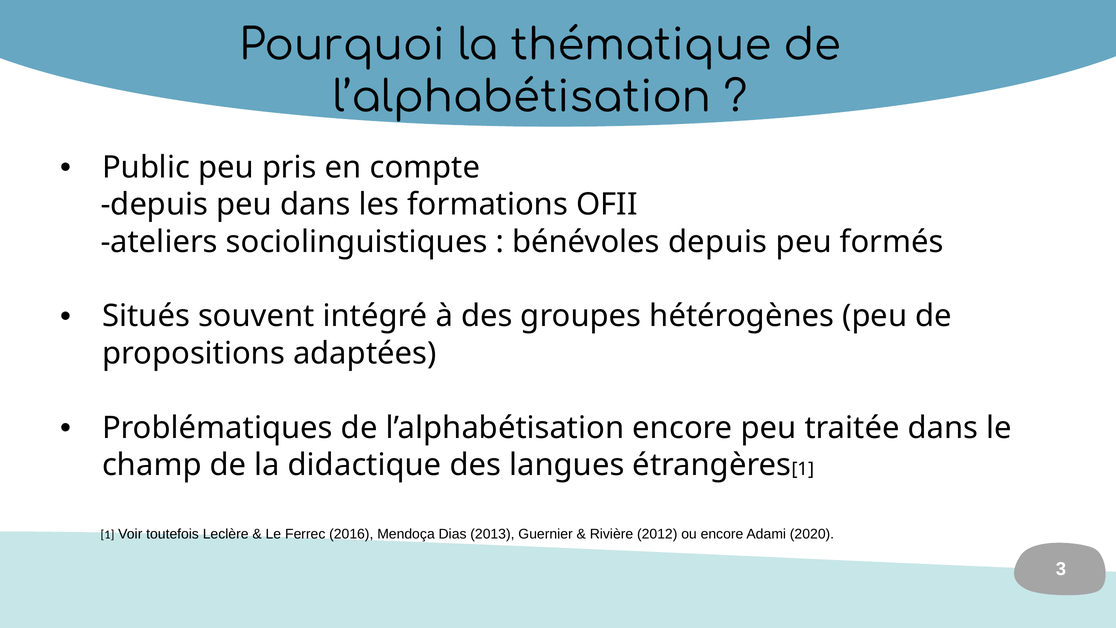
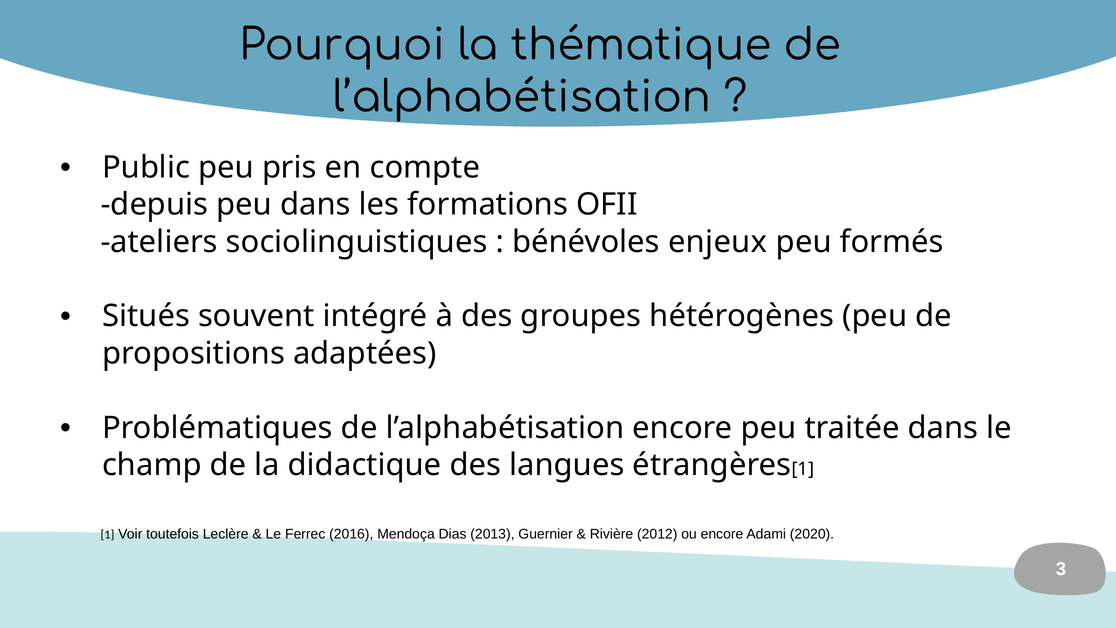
bénévoles depuis: depuis -> enjeux (718, 242)
